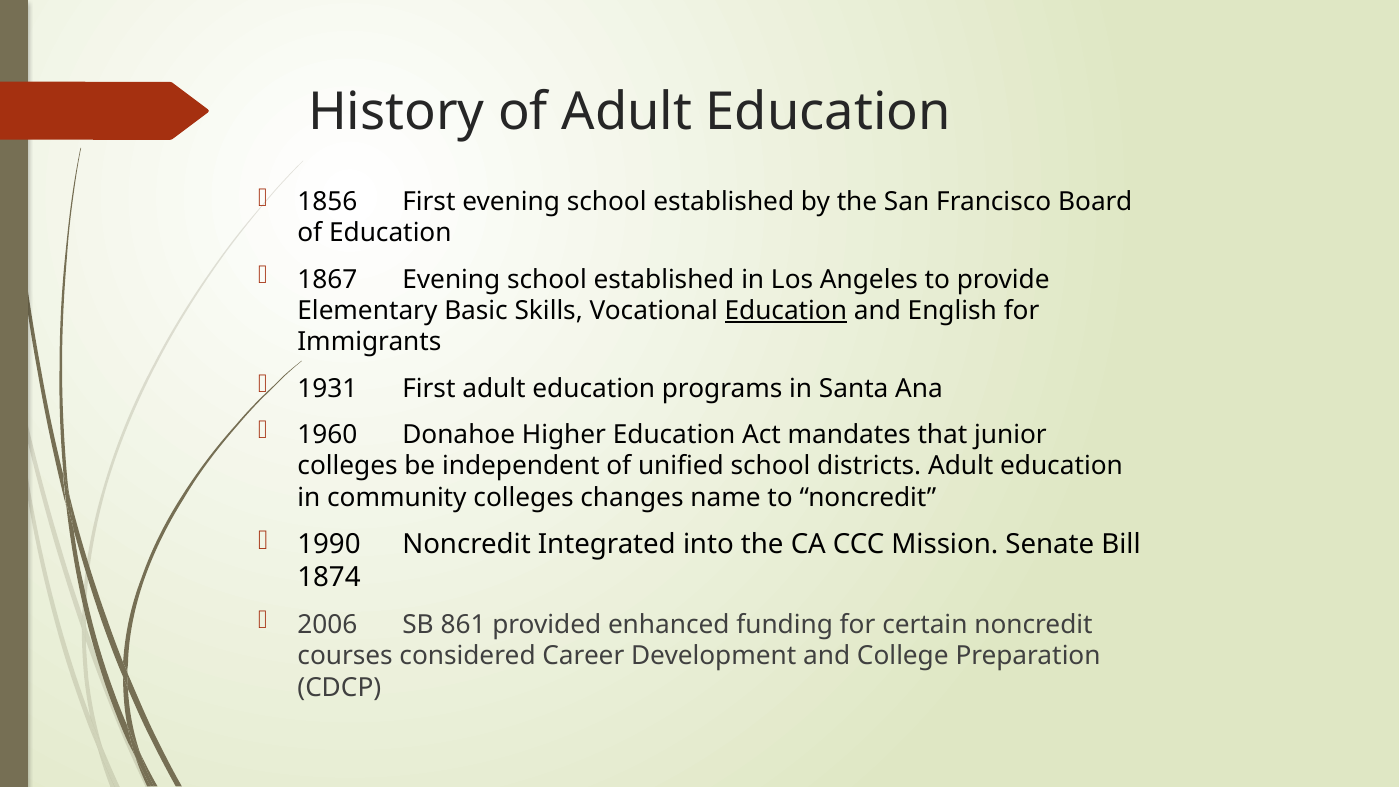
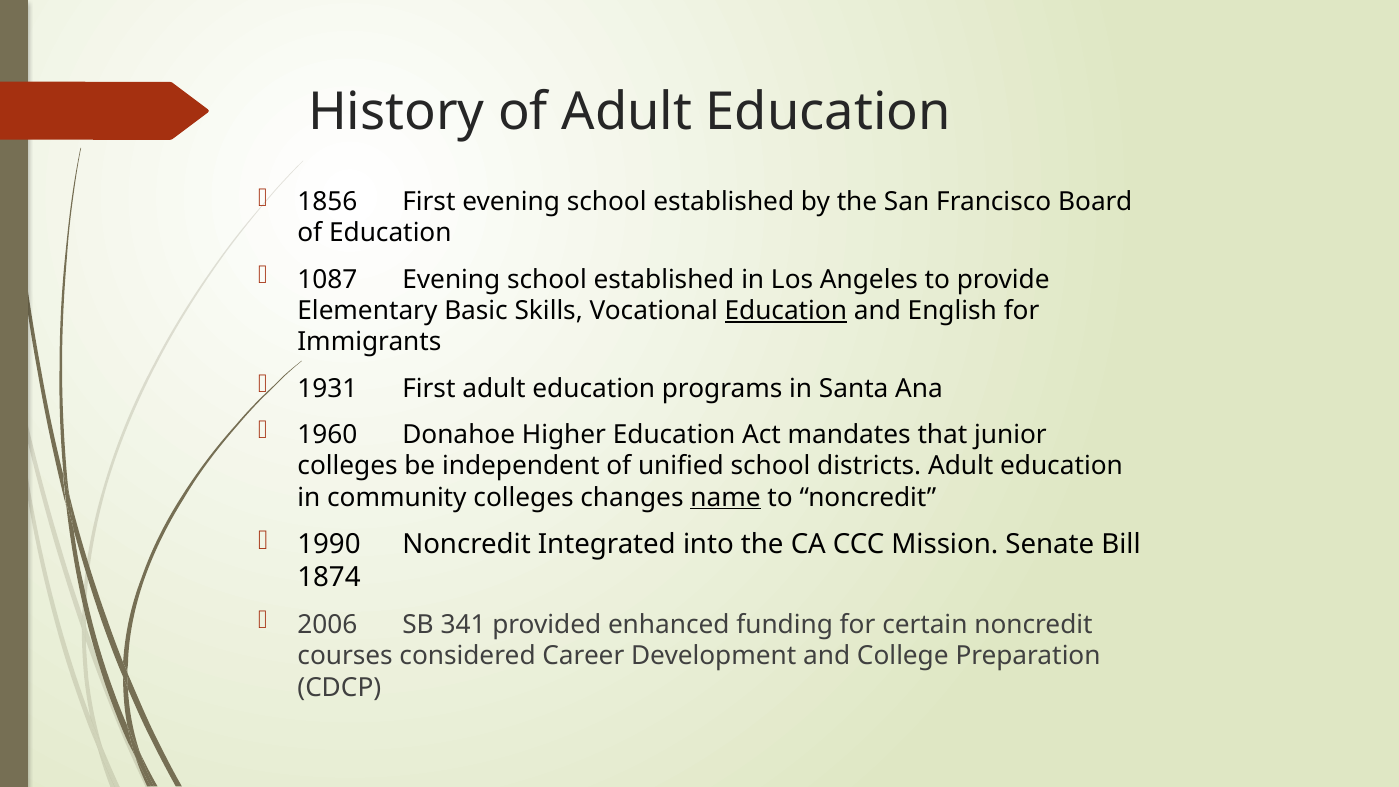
1867: 1867 -> 1087 (327, 279)
name underline: none -> present (726, 497)
861: 861 -> 341 (463, 624)
